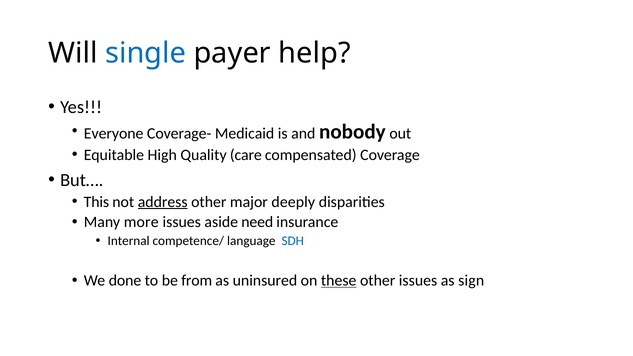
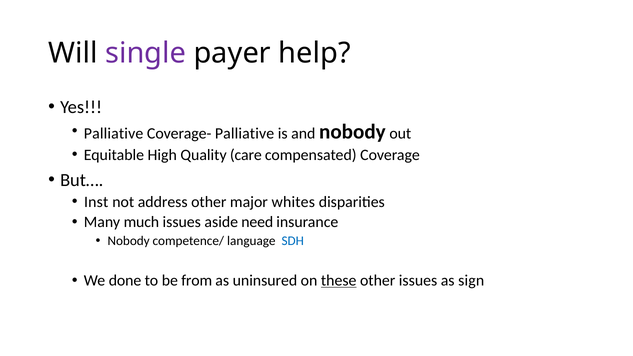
single colour: blue -> purple (146, 53)
Everyone: Everyone -> Palliative (114, 133)
Coverage- Medicaid: Medicaid -> Palliative (245, 133)
This: This -> Inst (96, 202)
address underline: present -> none (163, 202)
deeply: deeply -> whites (293, 202)
more: more -> much (141, 222)
Internal: Internal -> Nobody (129, 241)
